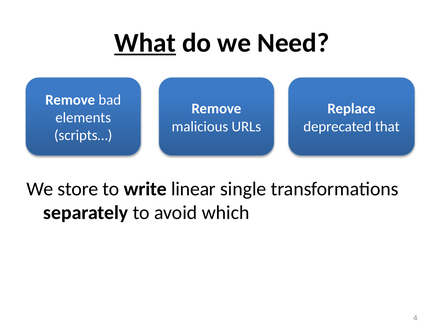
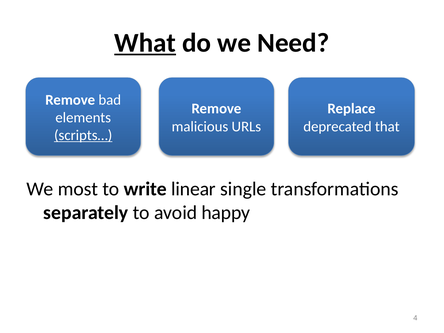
scripts… underline: none -> present (83, 135)
store: store -> most (78, 189)
which: which -> happy (226, 213)
